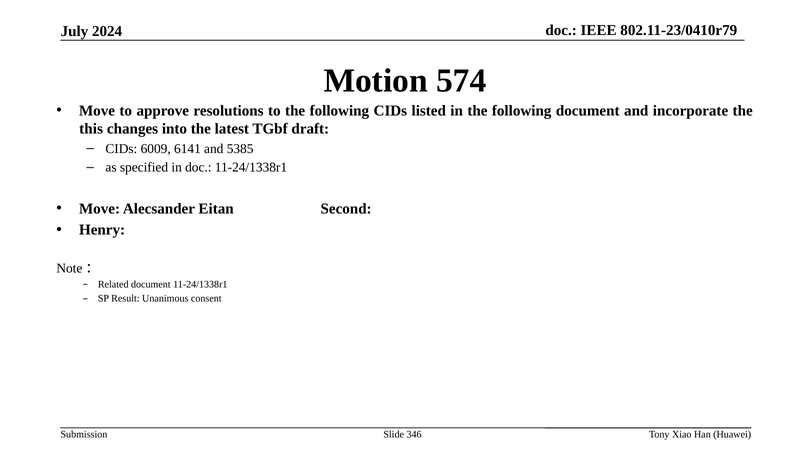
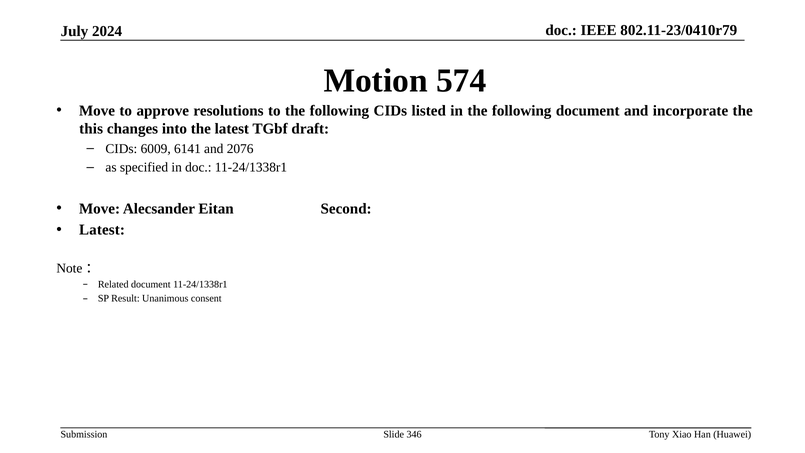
5385: 5385 -> 2076 (240, 149)
Henry: Henry -> Latest (102, 230)
